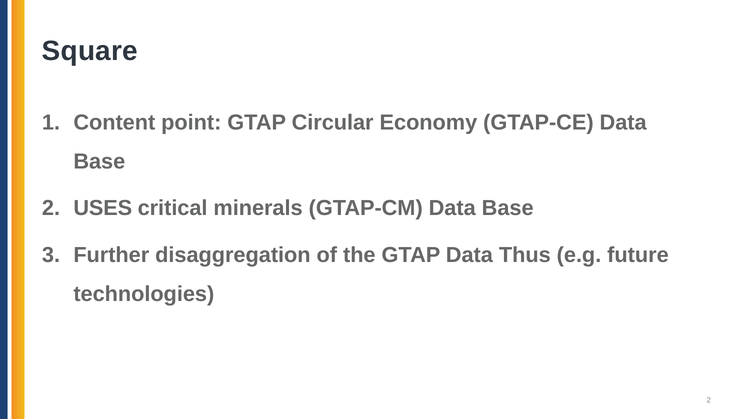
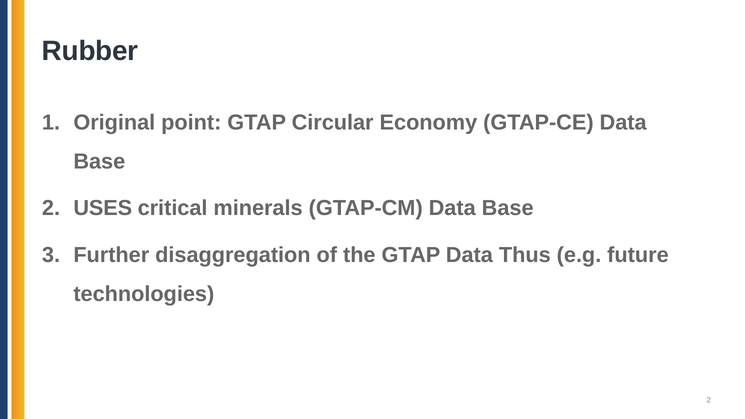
Square: Square -> Rubber (90, 51)
Content: Content -> Original (114, 122)
